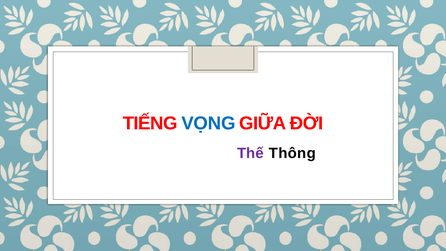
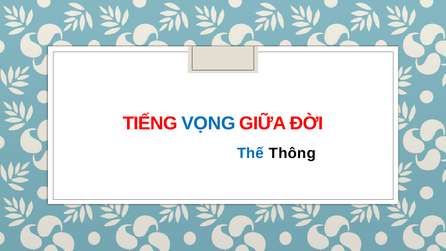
Thế colour: purple -> blue (250, 153)
